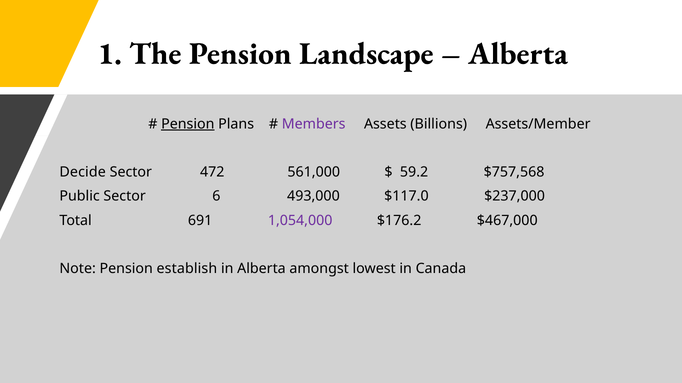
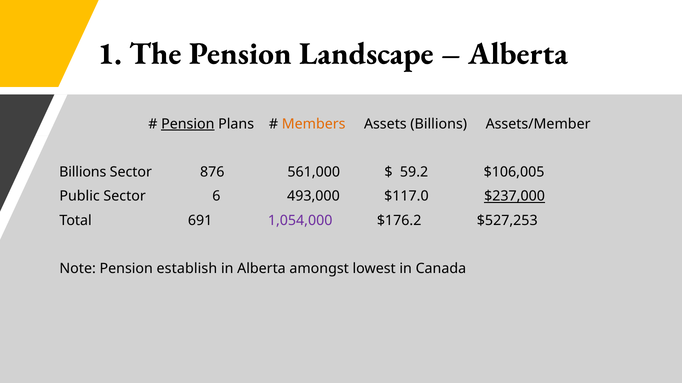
Members colour: purple -> orange (314, 124)
Decide: Decide -> Billions (83, 172)
472: 472 -> 876 (212, 172)
$757,568: $757,568 -> $106,005 (514, 172)
$237,000 underline: none -> present (515, 197)
$467,000: $467,000 -> $527,253 (507, 221)
